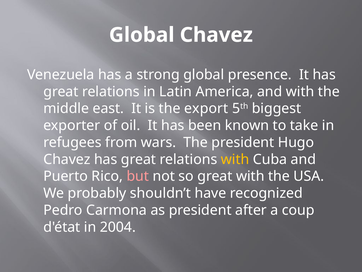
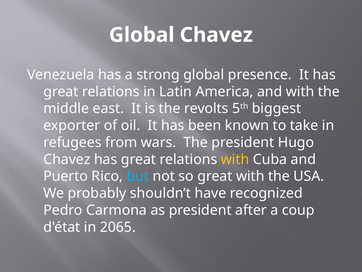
export: export -> revolts (206, 108)
but colour: pink -> light blue (138, 176)
2004: 2004 -> 2065 (118, 227)
